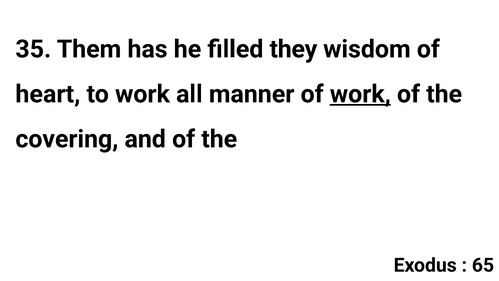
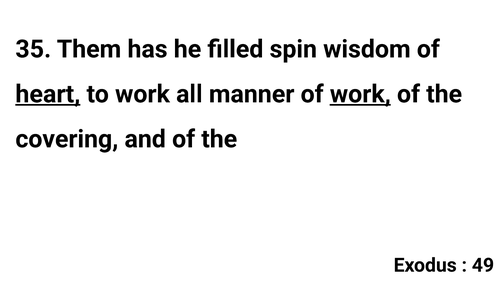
they: they -> spin (293, 49)
heart underline: none -> present (48, 94)
65: 65 -> 49 (483, 265)
